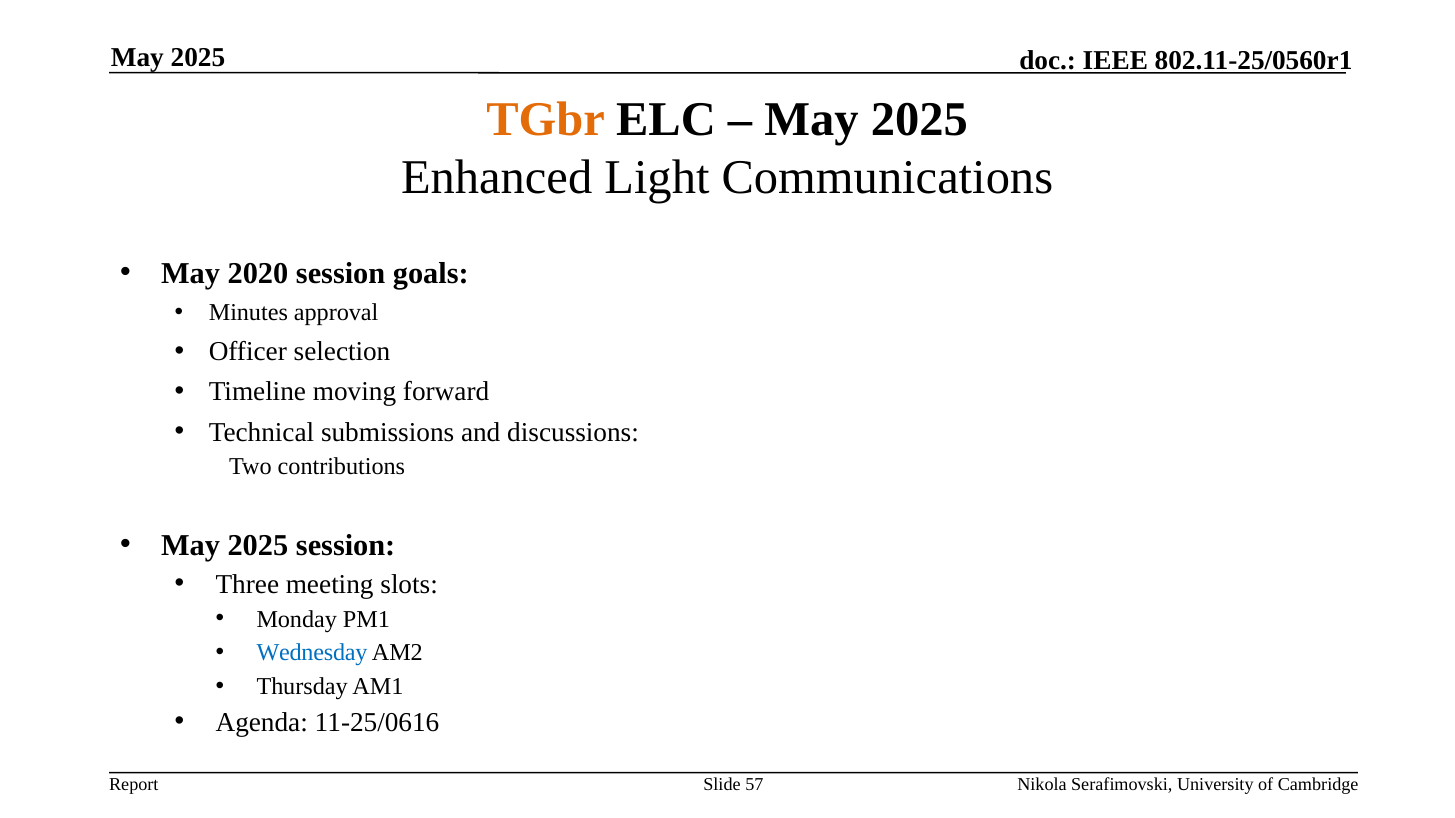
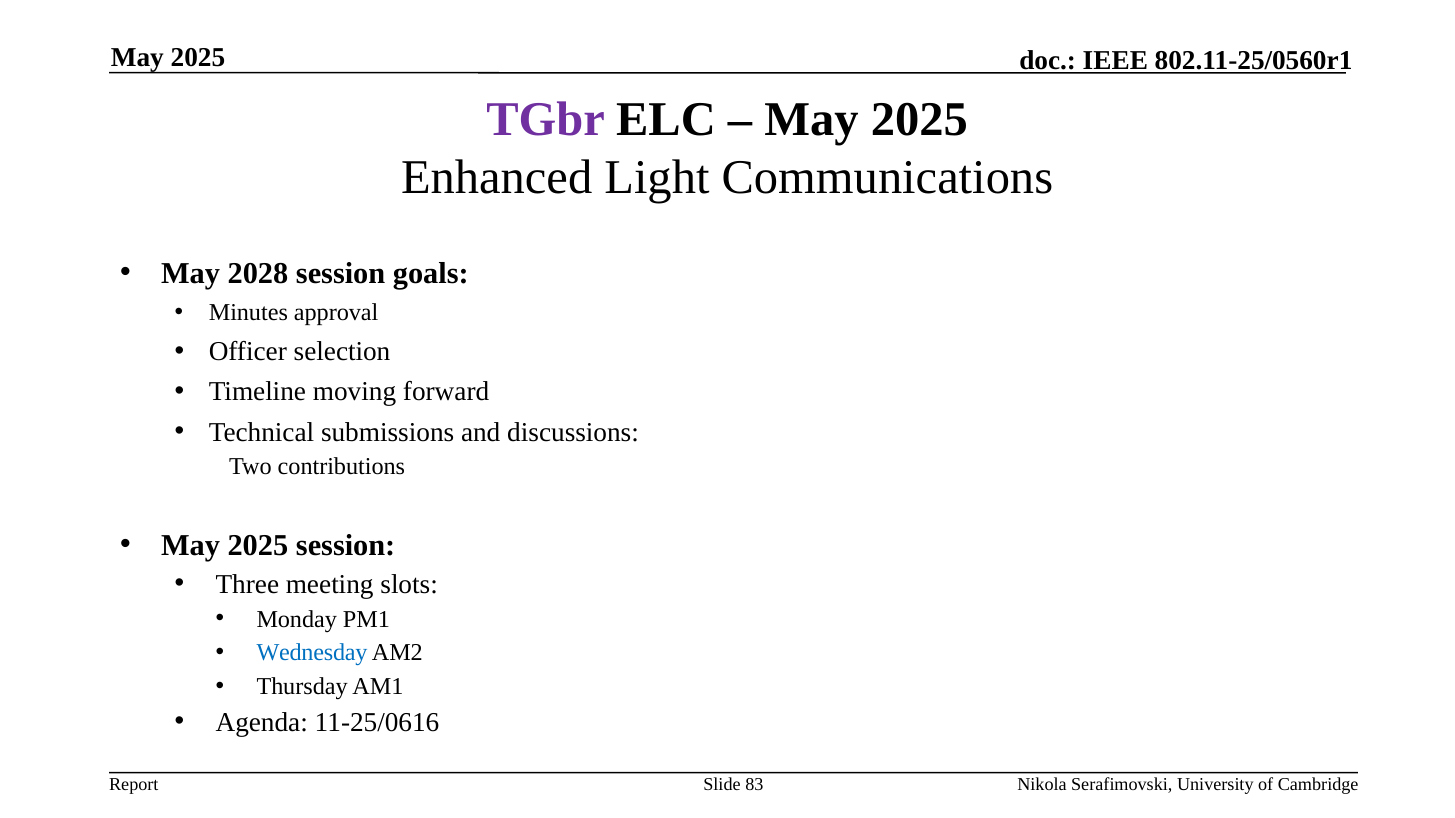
TGbr colour: orange -> purple (546, 120)
2020: 2020 -> 2028 (258, 273)
57: 57 -> 83 (754, 785)
